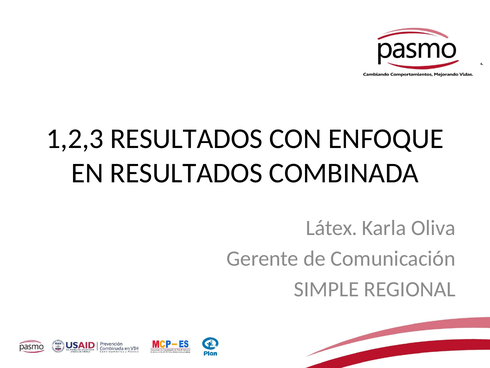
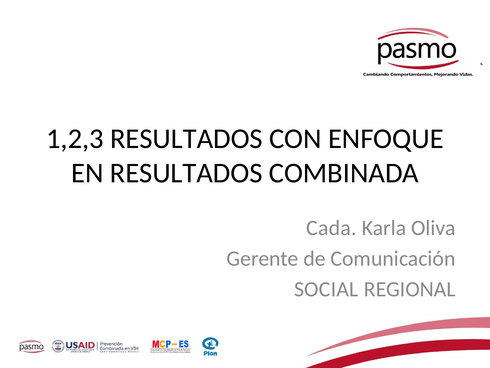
Látex: Látex -> Cada (331, 228)
SIMPLE: SIMPLE -> SOCIAL (326, 289)
